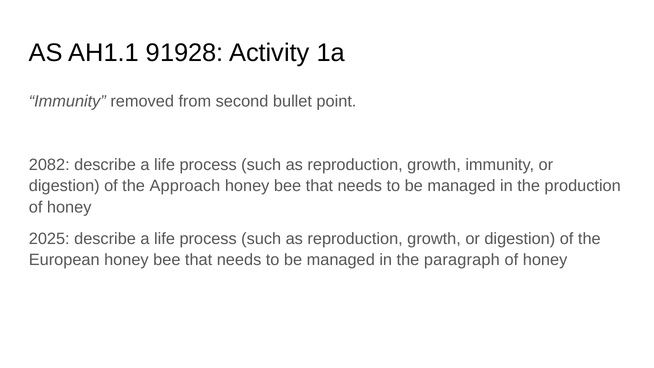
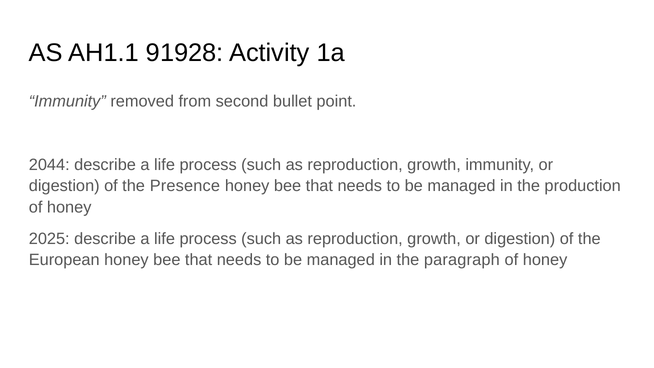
2082: 2082 -> 2044 (49, 165)
Approach: Approach -> Presence (185, 186)
